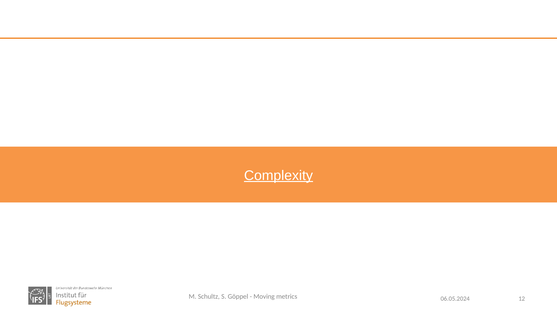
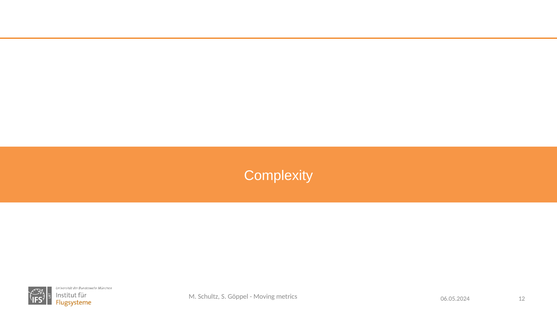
Complexity underline: present -> none (278, 176)
